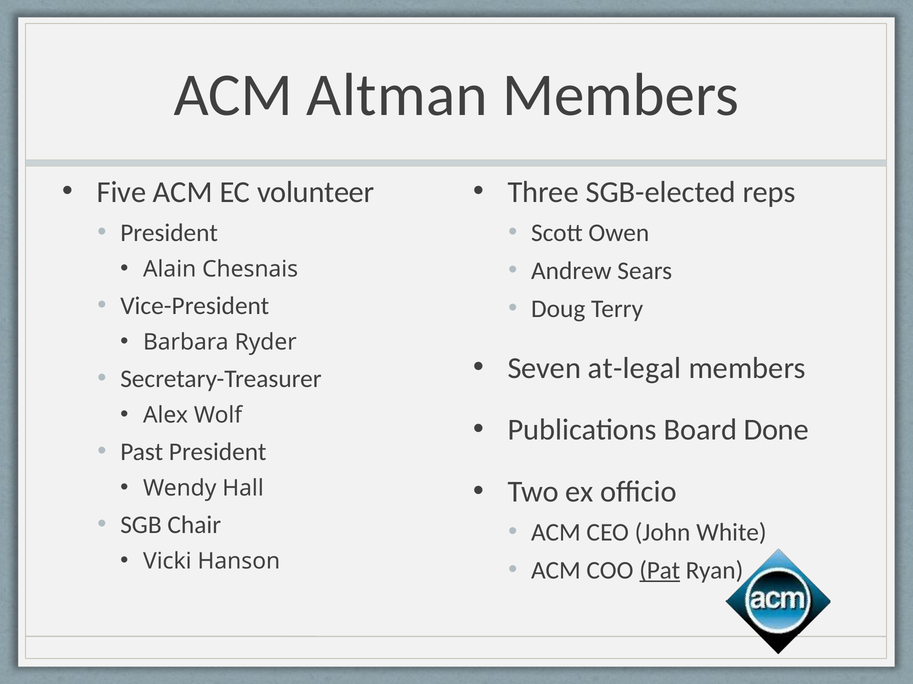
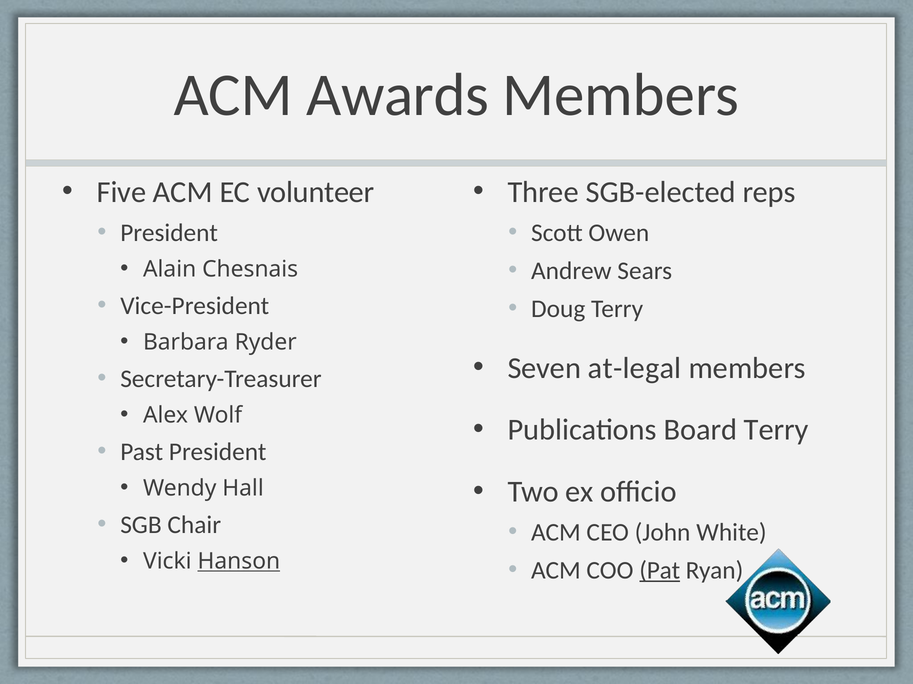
Altman: Altman -> Awards (398, 96)
Board Done: Done -> Terry (776, 430)
Hanson underline: none -> present (239, 562)
